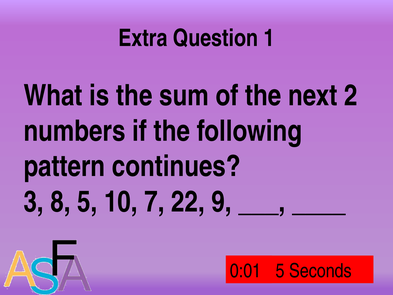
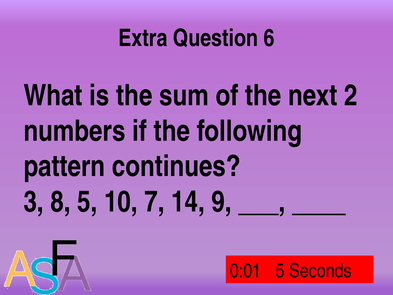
1: 1 -> 6 (269, 38)
22: 22 -> 14 (188, 202)
